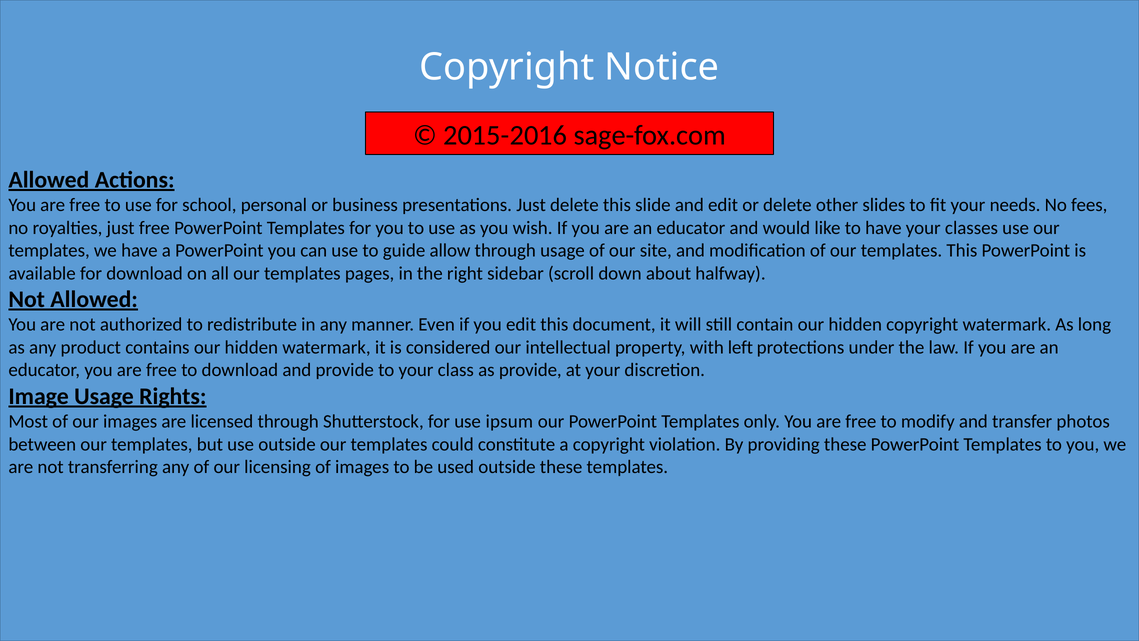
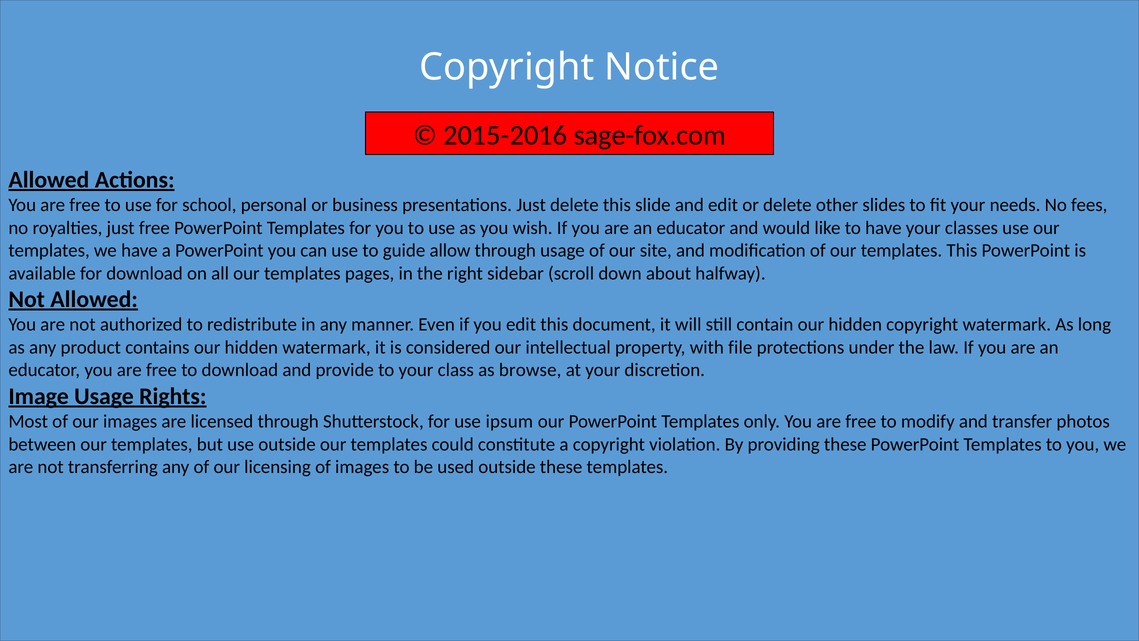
left: left -> file (740, 347)
as provide: provide -> browse (530, 370)
